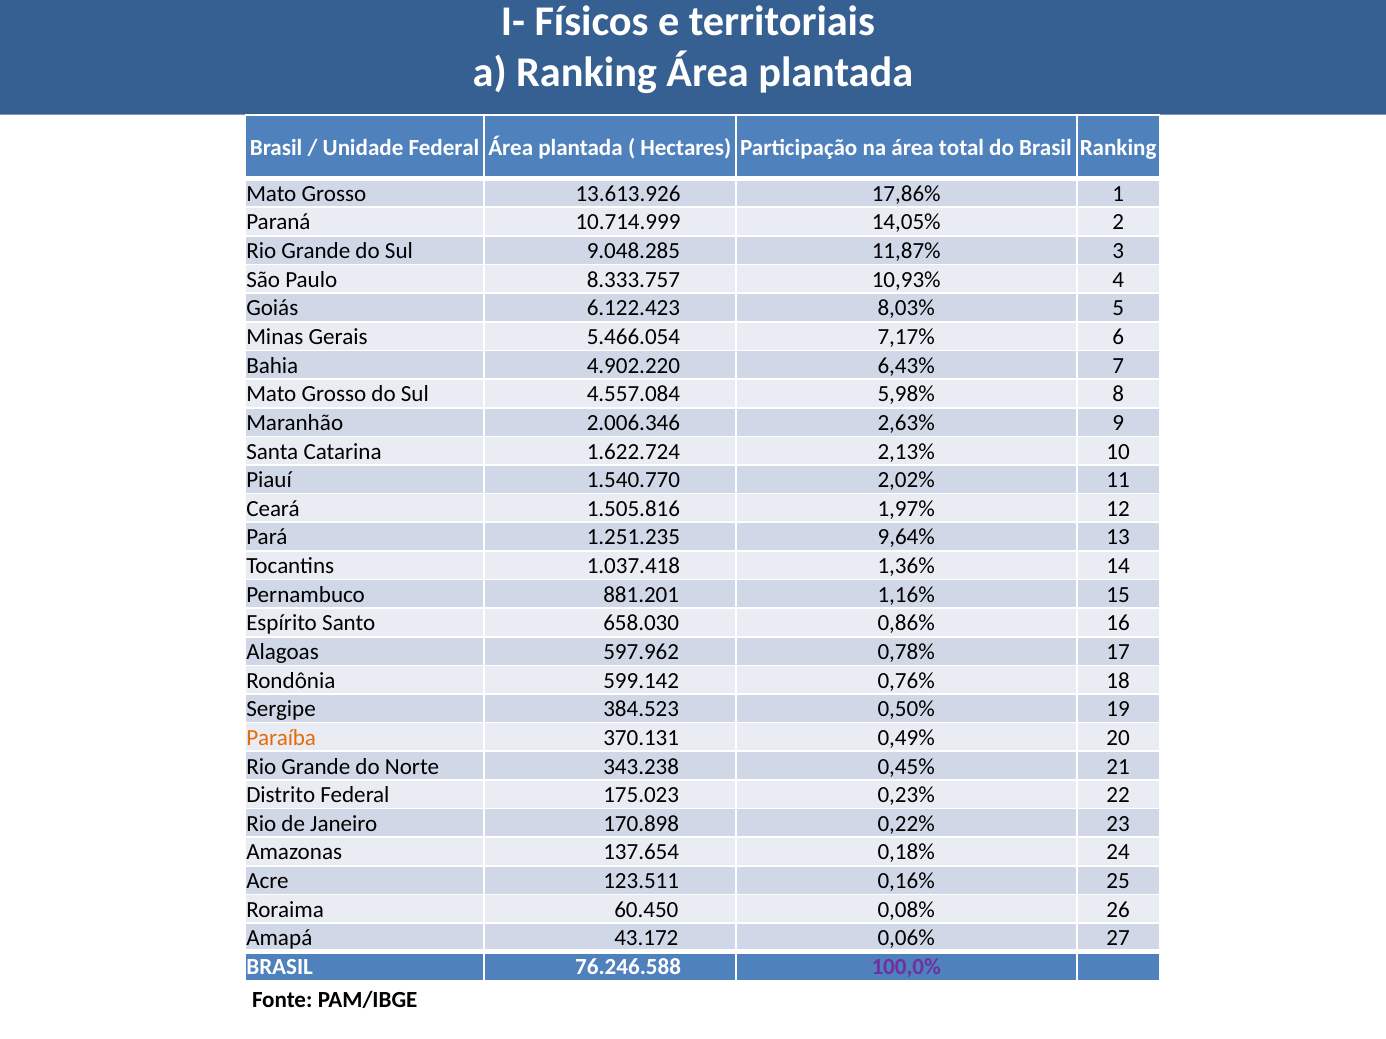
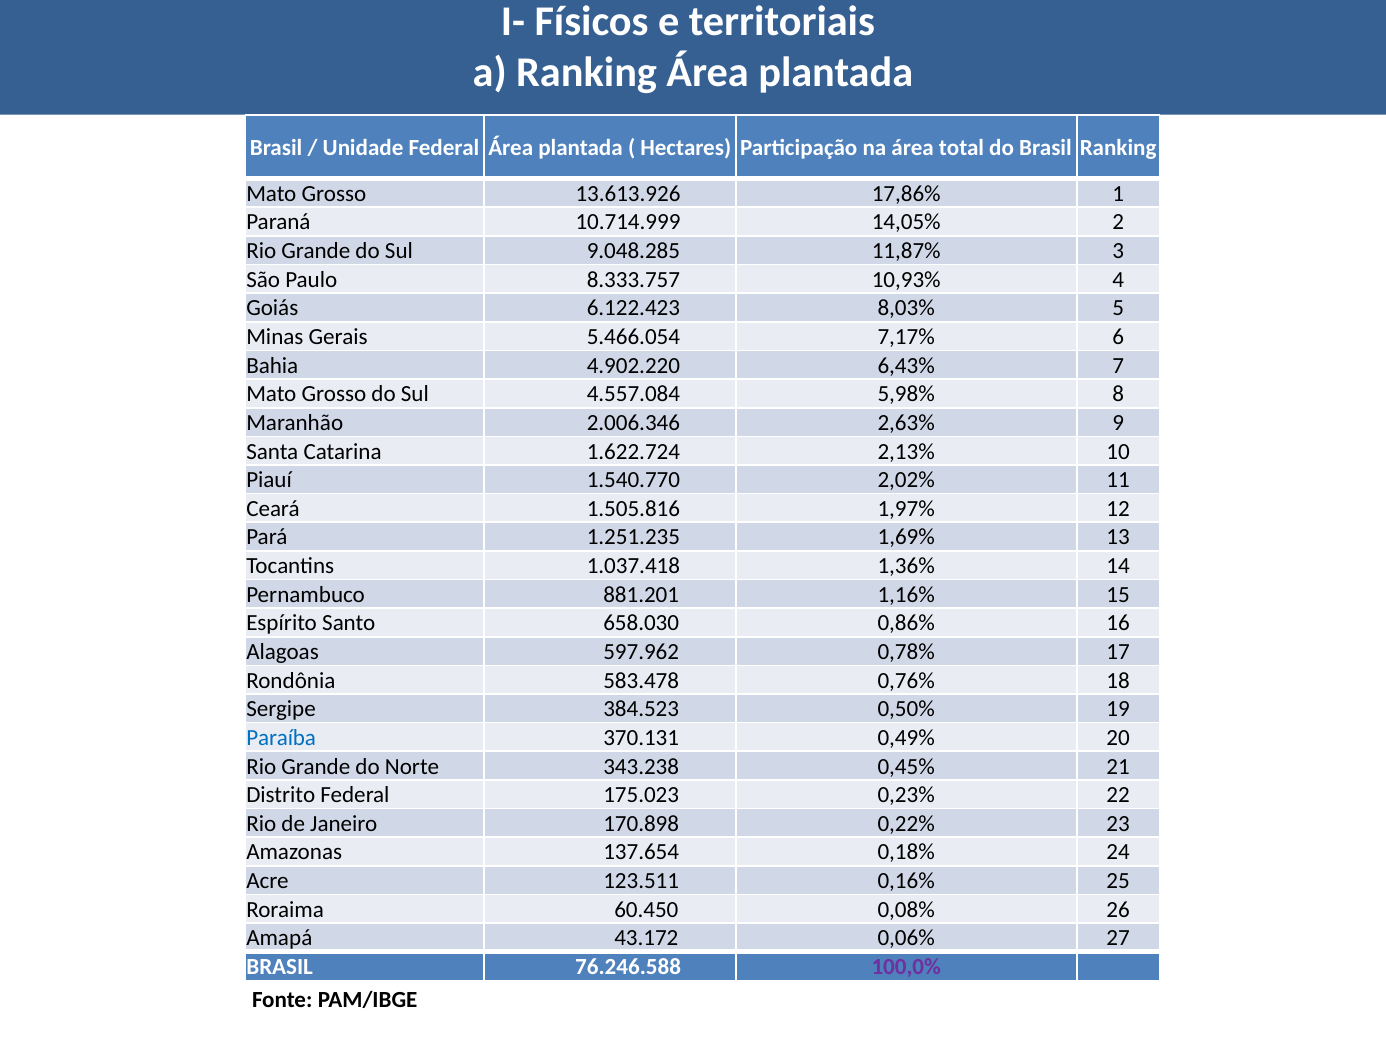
9,64%: 9,64% -> 1,69% (906, 538)
599.142: 599.142 -> 583.478 (641, 681)
Paraíba colour: orange -> blue (281, 738)
